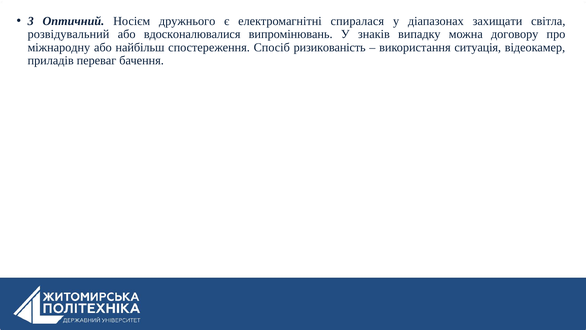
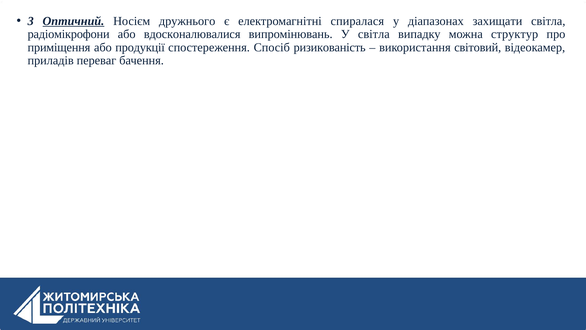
Оптичний underline: none -> present (73, 21)
розвідувальний: розвідувальний -> радіомікрофони (69, 34)
У знаків: знаків -> світла (374, 34)
договору: договору -> структур (515, 34)
міжнародну: міжнародну -> приміщення (59, 47)
найбільш: найбільш -> продукції (140, 47)
ситуація: ситуація -> світовий (478, 47)
